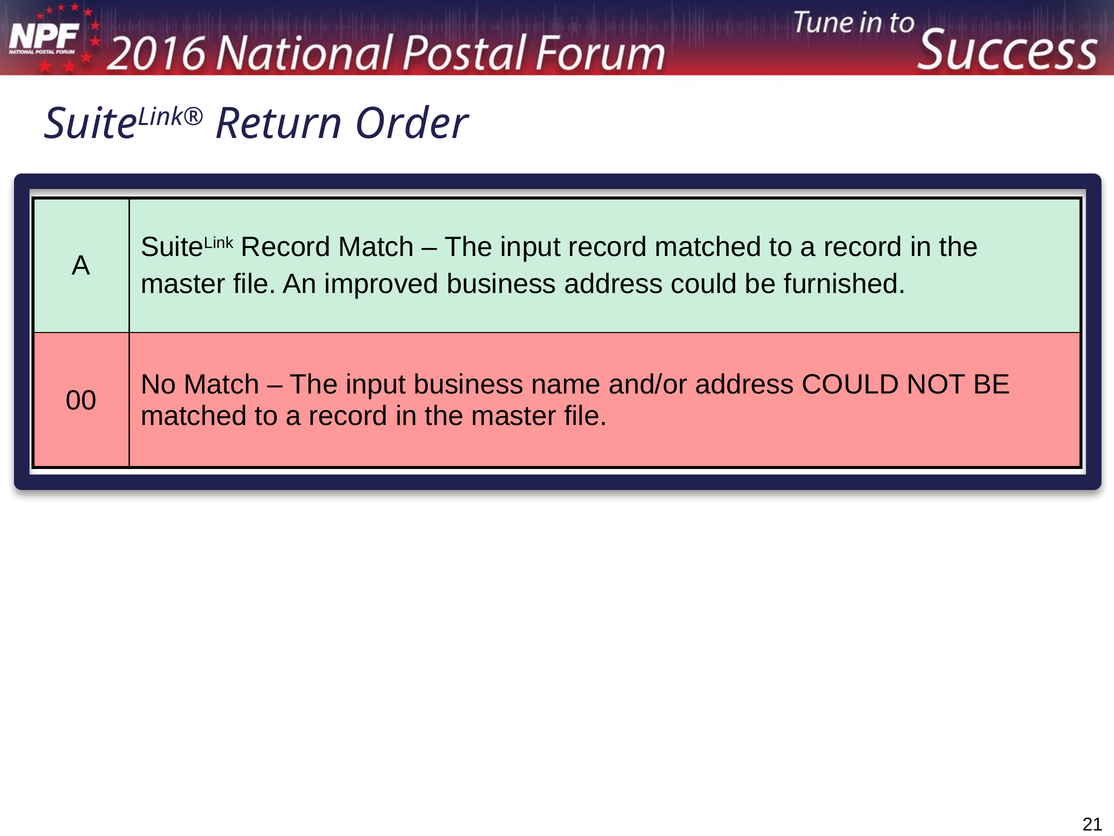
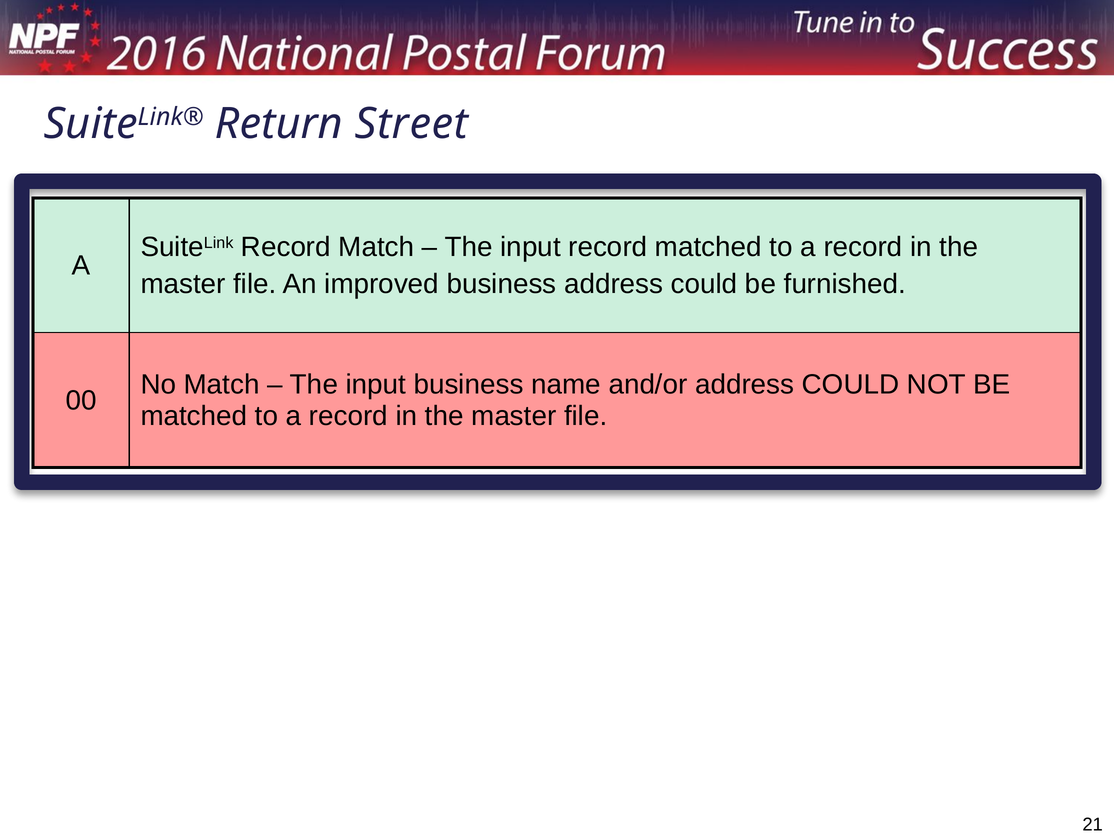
Order: Order -> Street (411, 124)
